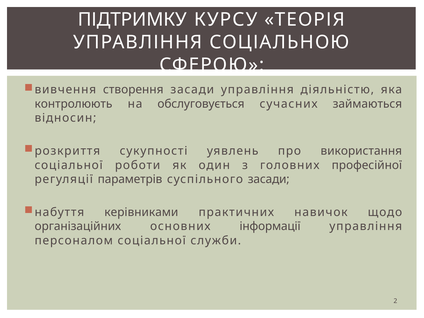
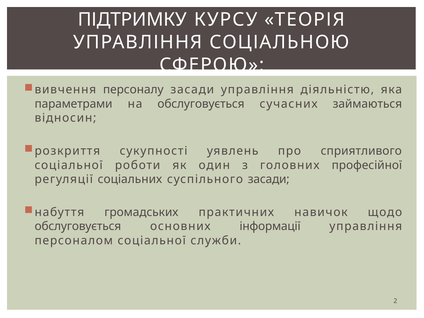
створення: створення -> персоналу (133, 90)
контролюють: контролюють -> параметрами (74, 104)
використання: використання -> сприятливого (361, 151)
параметрів: параметрів -> соціальних (130, 179)
керівниками: керівниками -> громадських (141, 212)
організаційних: організаційних -> обслуговується (78, 226)
